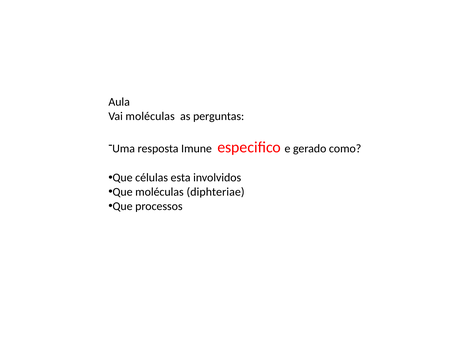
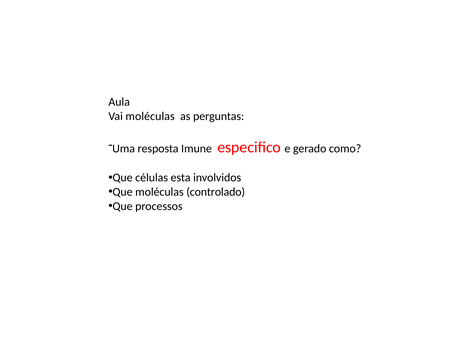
diphteriae: diphteriae -> controlado (216, 192)
